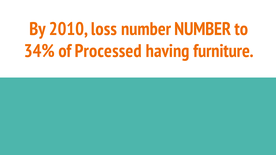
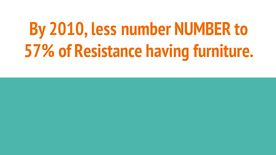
loss: loss -> less (104, 29)
34%: 34% -> 57% (39, 51)
Processed: Processed -> Resistance (108, 51)
